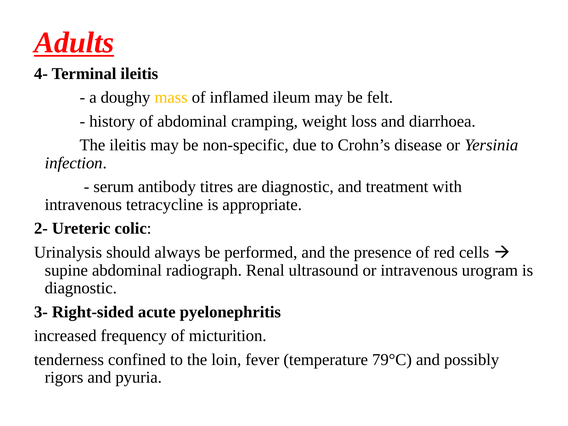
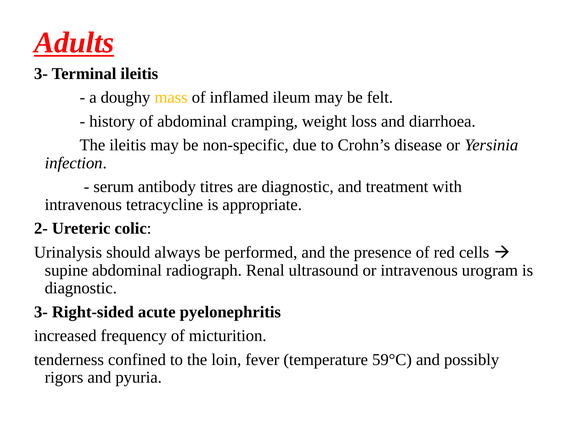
4-: 4- -> 3- (41, 74)
79°C: 79°C -> 59°C (392, 360)
